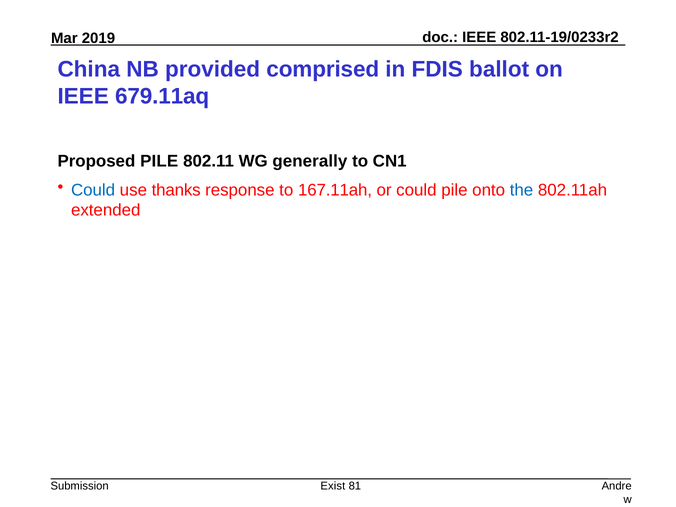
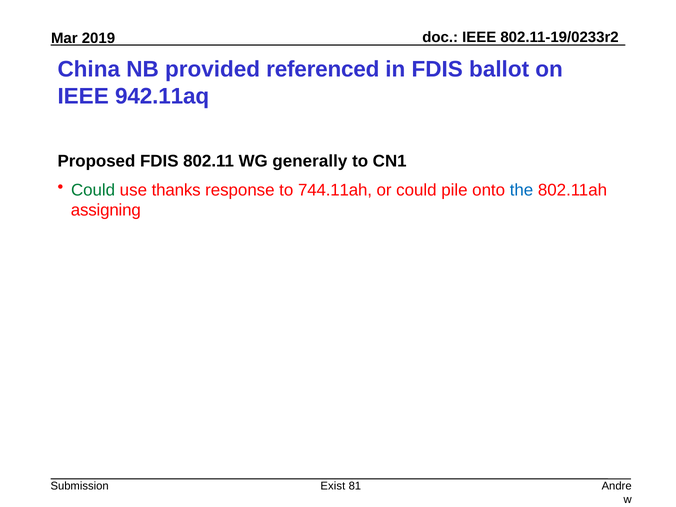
comprised: comprised -> referenced (323, 69)
679.11aq: 679.11aq -> 942.11aq (162, 96)
Proposed PILE: PILE -> FDIS (159, 161)
Could colour: blue -> green (93, 190)
167.11ah: 167.11ah -> 744.11ah (335, 190)
extended: extended -> assigning (106, 210)
